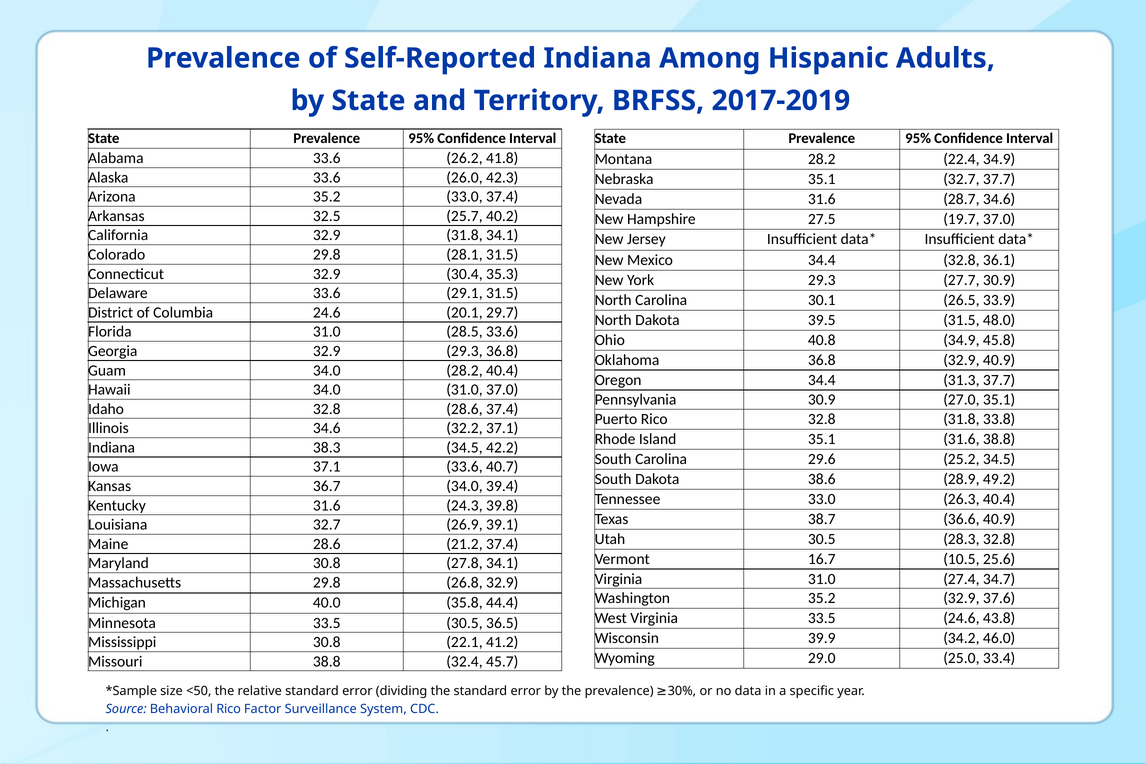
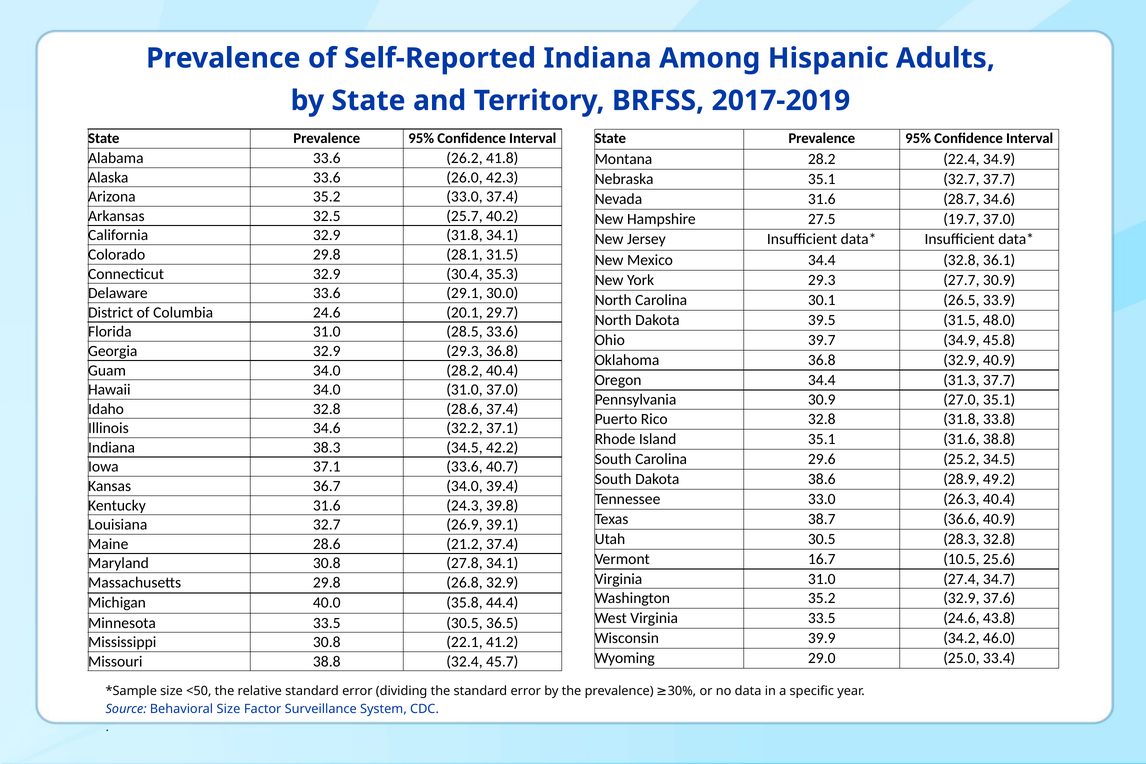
29.1 31.5: 31.5 -> 30.0 (502, 293)
40.8: 40.8 -> 39.7 (822, 340)
Behavioral Rico: Rico -> Size (228, 709)
